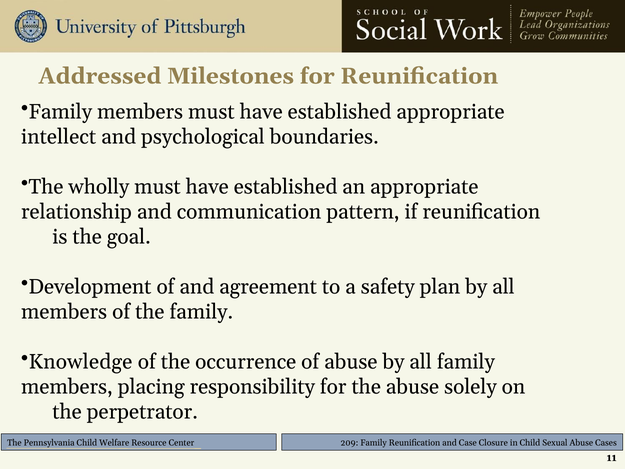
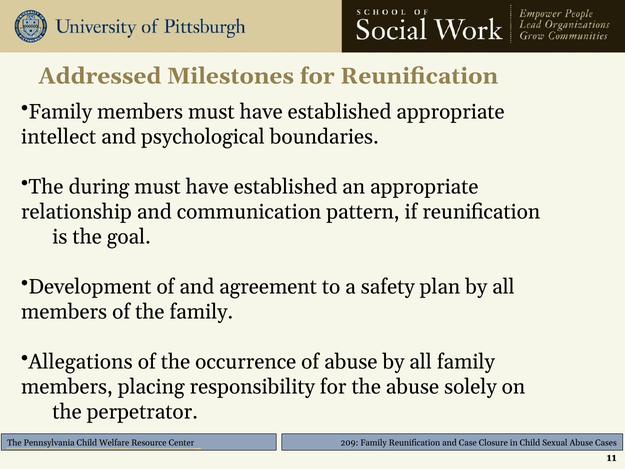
wholly: wholly -> during (99, 187)
Knowledge: Knowledge -> Allegations (81, 362)
